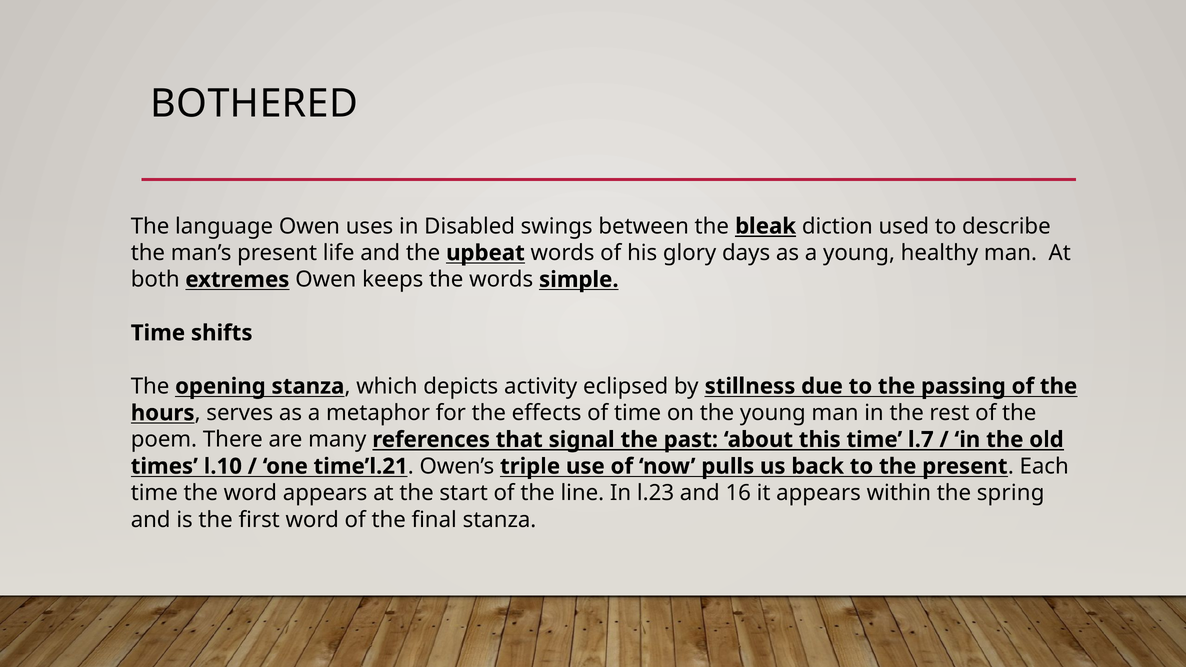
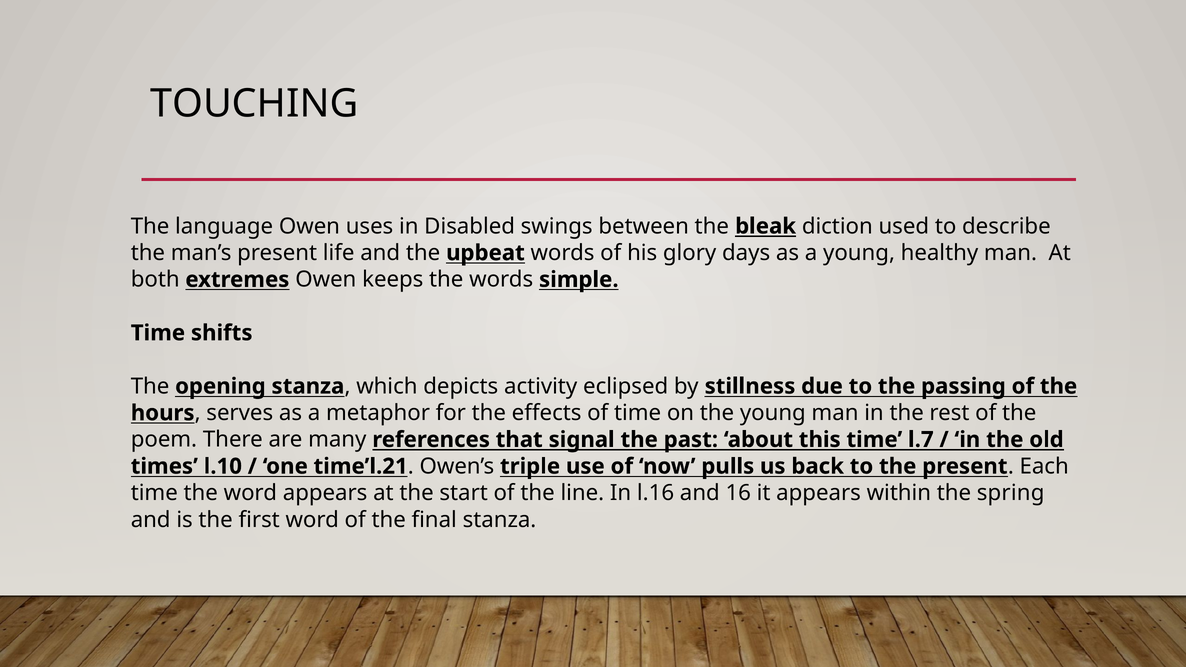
BOTHERED: BOTHERED -> TOUCHING (254, 104)
l.23: l.23 -> l.16 (656, 493)
